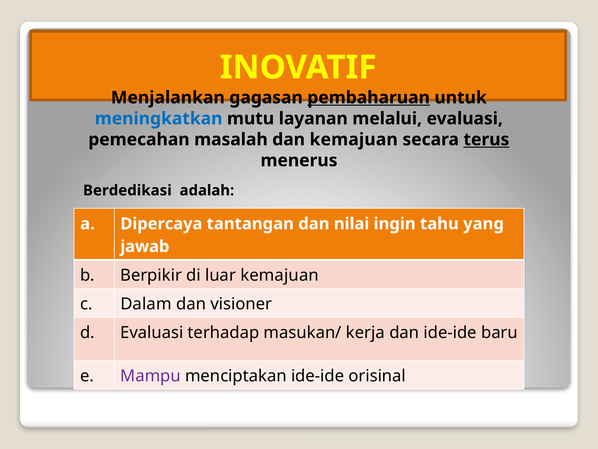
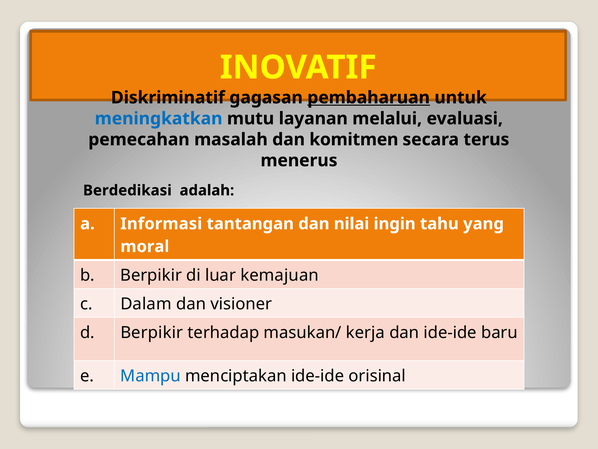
Menjalankan: Menjalankan -> Diskriminatif (168, 98)
dan kemajuan: kemajuan -> komitmen (354, 139)
terus underline: present -> none (486, 139)
Dipercaya: Dipercaya -> Informasi (161, 224)
jawab: jawab -> moral (145, 246)
d Evaluasi: Evaluasi -> Berpikir (152, 332)
Mampu colour: purple -> blue (151, 376)
